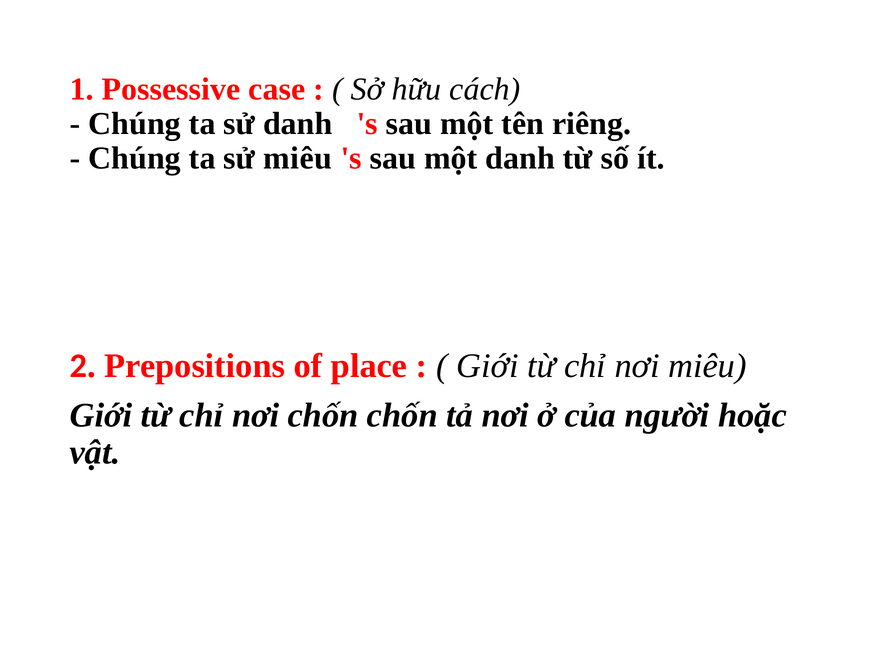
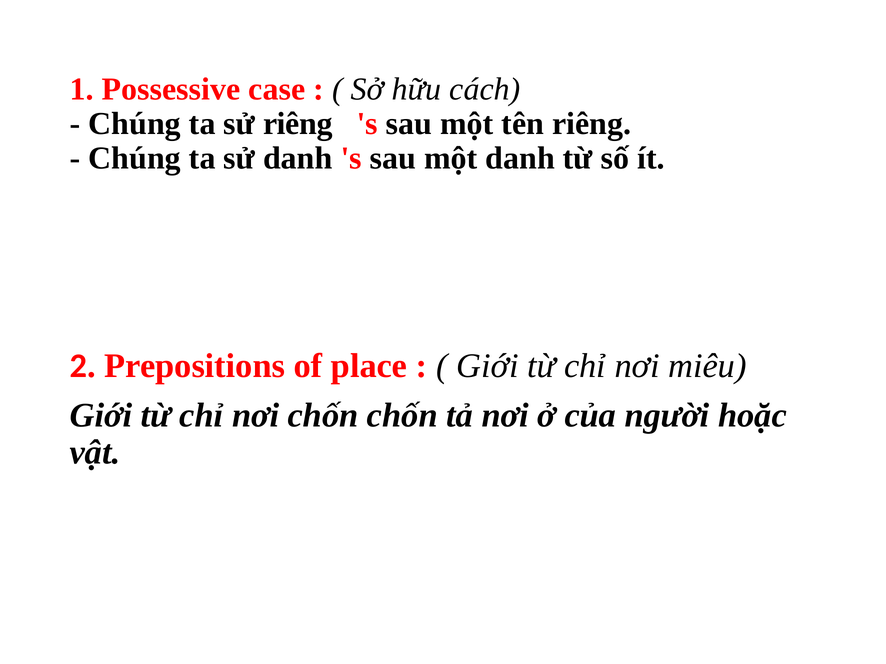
sử danh: danh -> riêng (298, 124)
sử miêu: miêu -> danh (298, 158)
